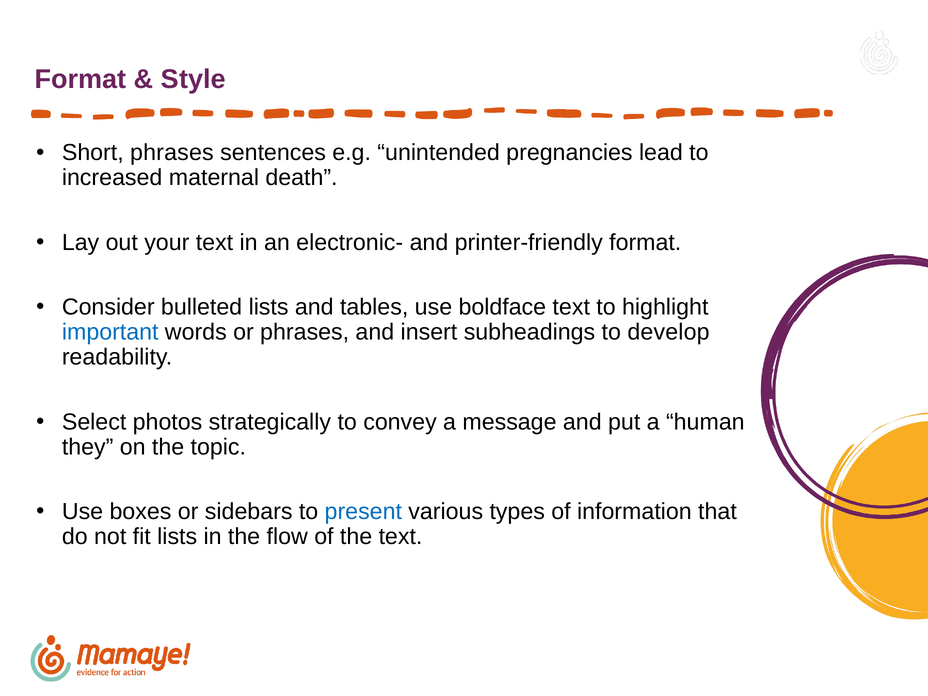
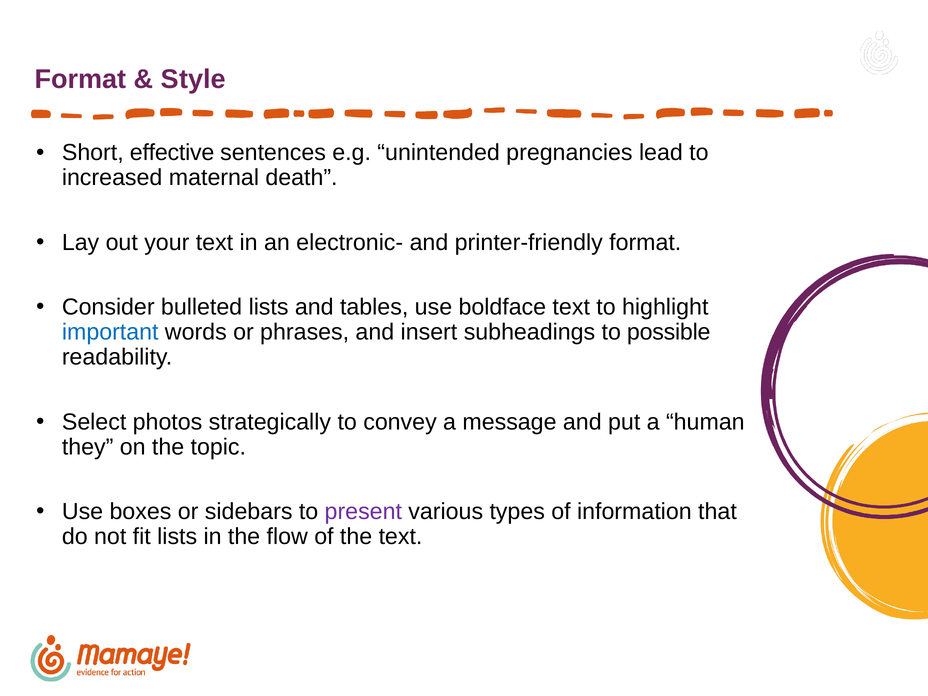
Short phrases: phrases -> effective (172, 153)
develop: develop -> possible (669, 332)
present colour: blue -> purple (363, 512)
